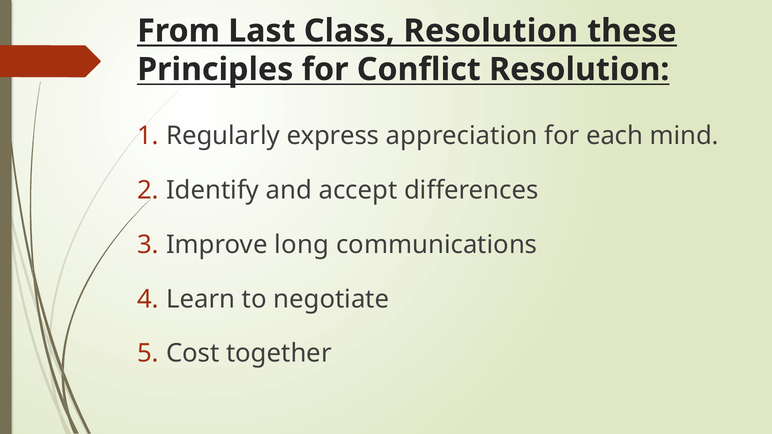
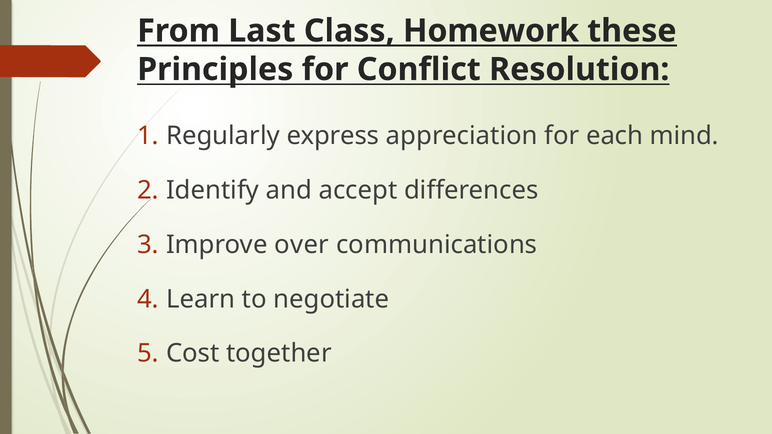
Class Resolution: Resolution -> Homework (491, 31)
long: long -> over (302, 245)
